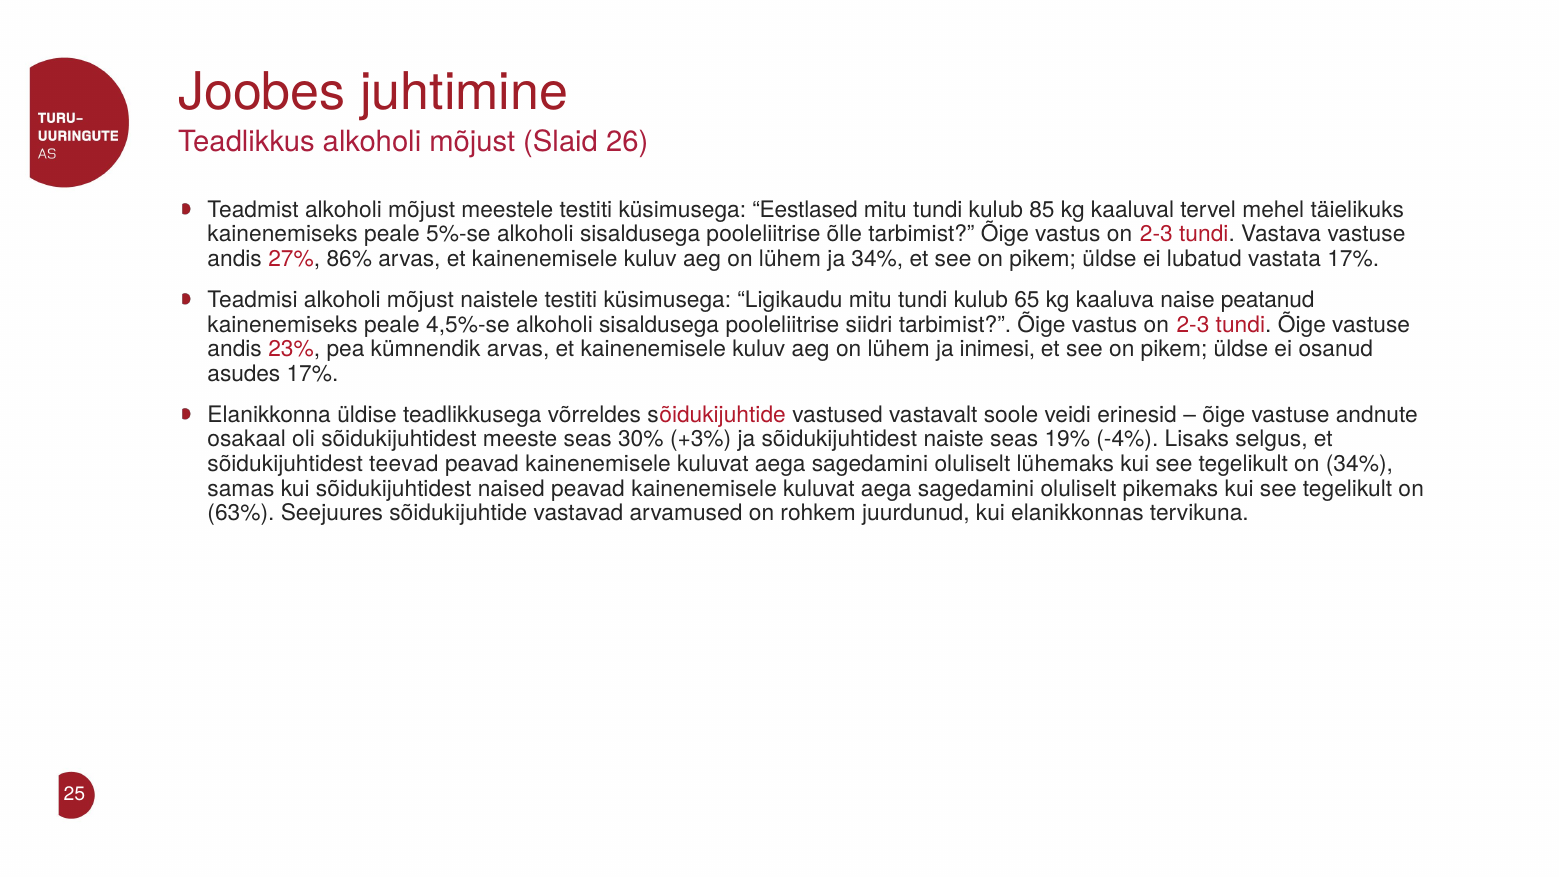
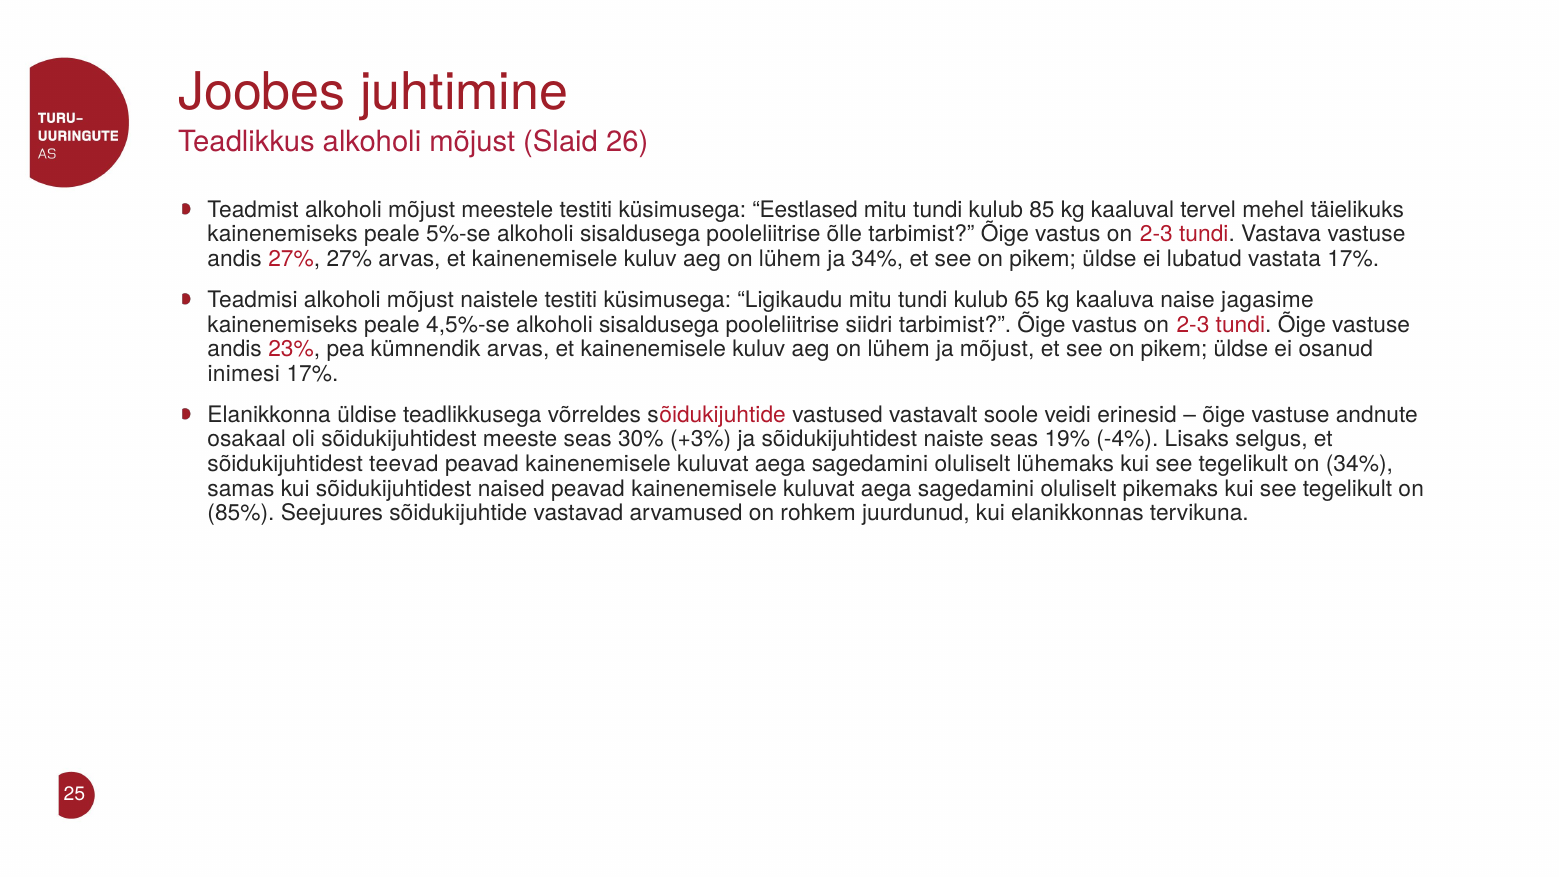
27% 86%: 86% -> 27% (349, 259)
peatanud: peatanud -> jagasime (1268, 300)
ja inimesi: inimesi -> mõjust (997, 349)
asudes: asudes -> inimesi (244, 374)
63%: 63% -> 85% (241, 513)
